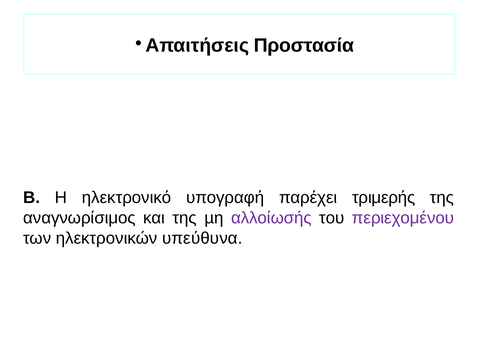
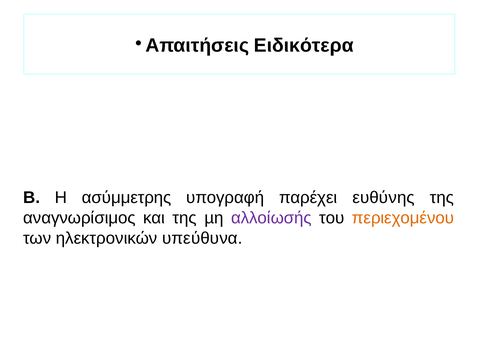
Προστασία: Προστασία -> Ειδικότερα (304, 46)
ηλεκτρονικό: ηλεκτρονικό -> ασύμμετρης (127, 198)
τριμερής: τριμερής -> ευθύνης (384, 198)
περιεχομένου colour: purple -> orange (403, 218)
